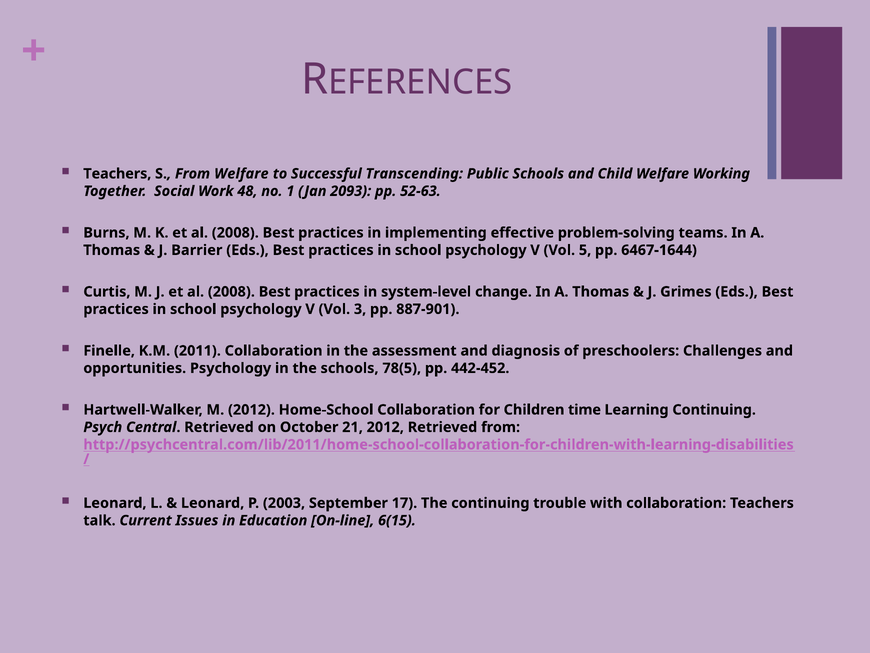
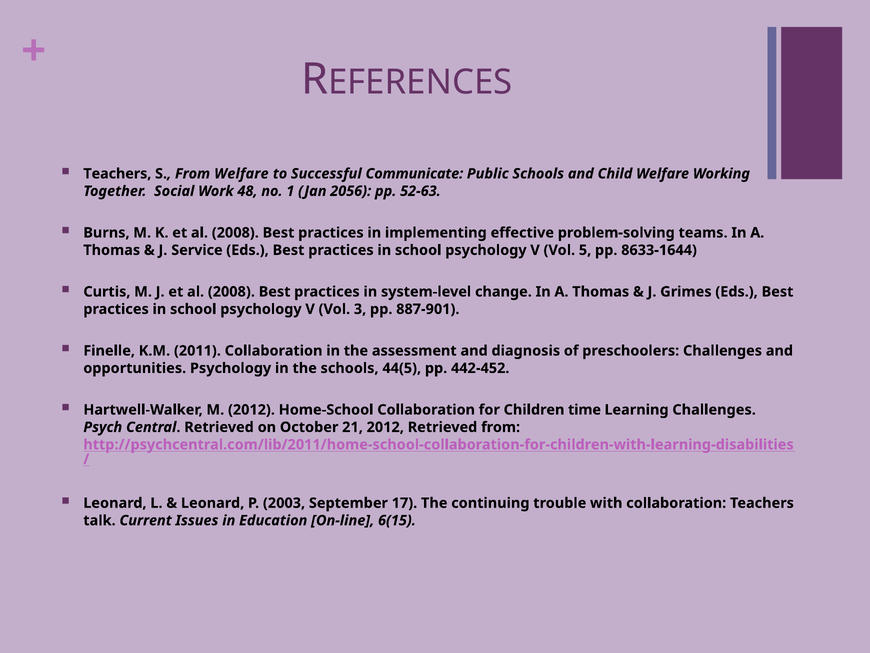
Transcending: Transcending -> Communicate (414, 174)
2093: 2093 -> 2056 (351, 191)
Barrier: Barrier -> Service (197, 250)
6467-1644: 6467-1644 -> 8633-1644 (659, 250)
78(5: 78(5 -> 44(5 (402, 368)
Learning Continuing: Continuing -> Challenges (714, 409)
